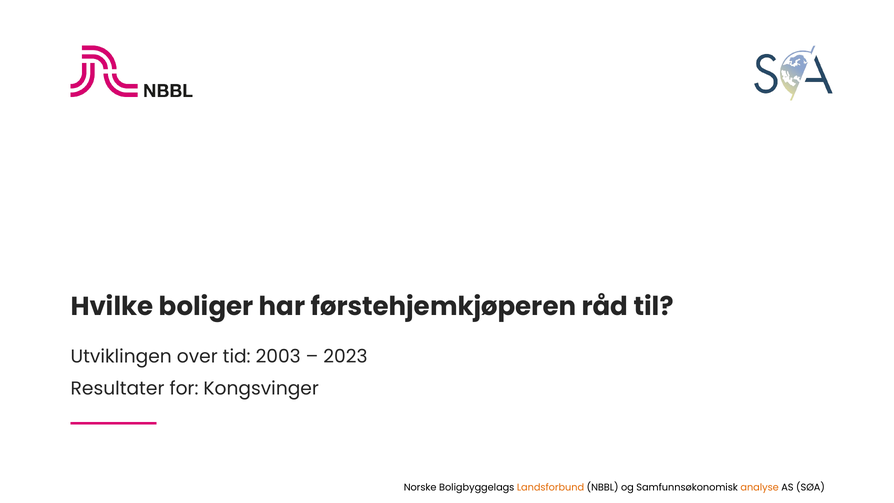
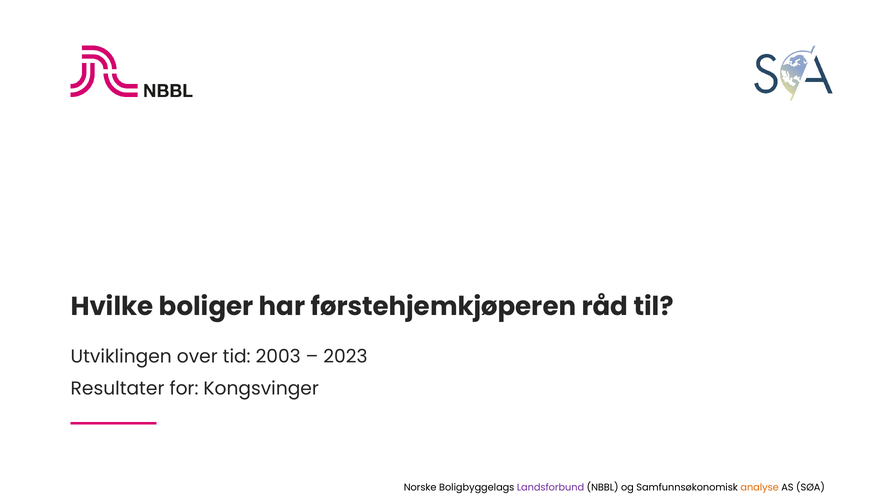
Landsforbund colour: orange -> purple (551, 487)
